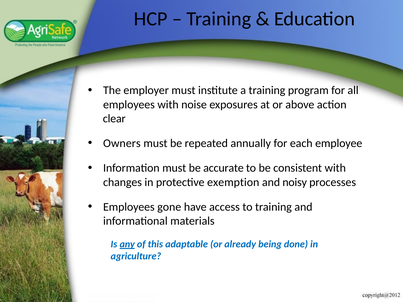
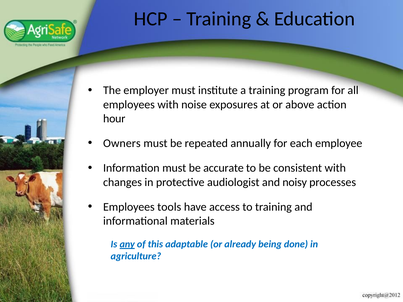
clear: clear -> hour (114, 119)
exemption: exemption -> audiologist (233, 182)
gone: gone -> tools (169, 207)
